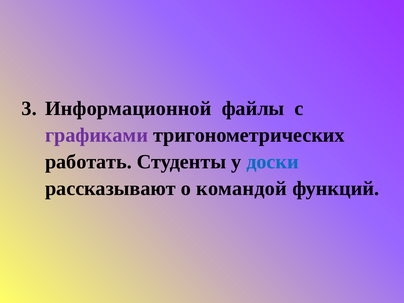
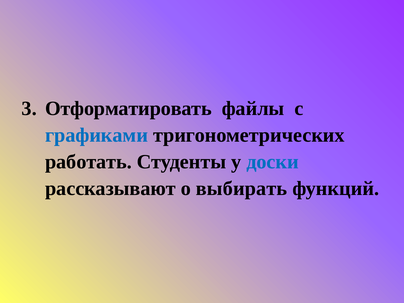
Информационной: Информационной -> Отформатировать (128, 109)
графиками colour: purple -> blue (97, 135)
командой: командой -> выбирать (242, 189)
